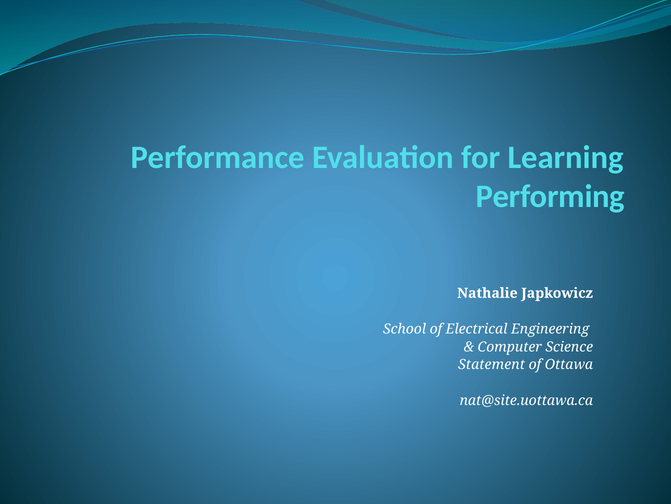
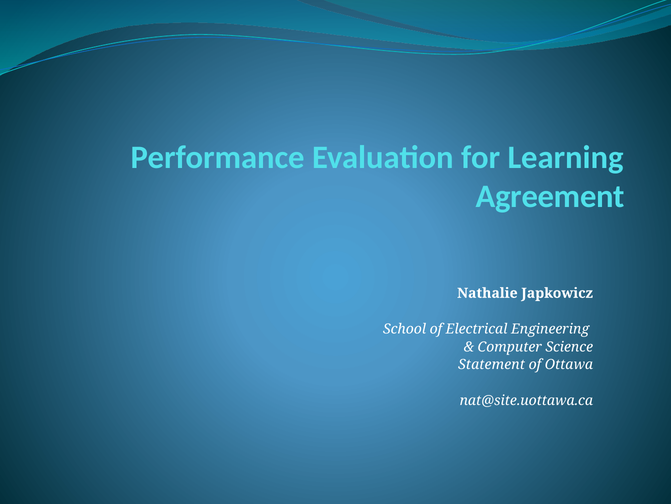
Performing: Performing -> Agreement (550, 196)
